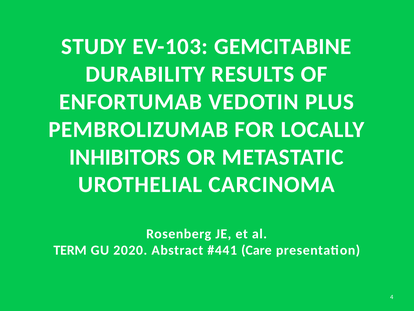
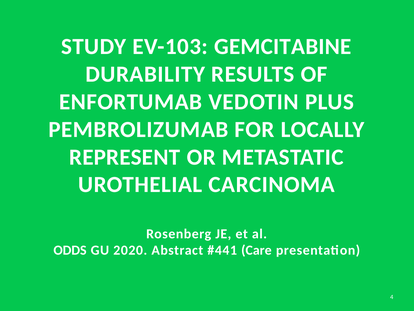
INHIBITORS: INHIBITORS -> REPRESENT (125, 157)
TERM: TERM -> ODDS (70, 250)
